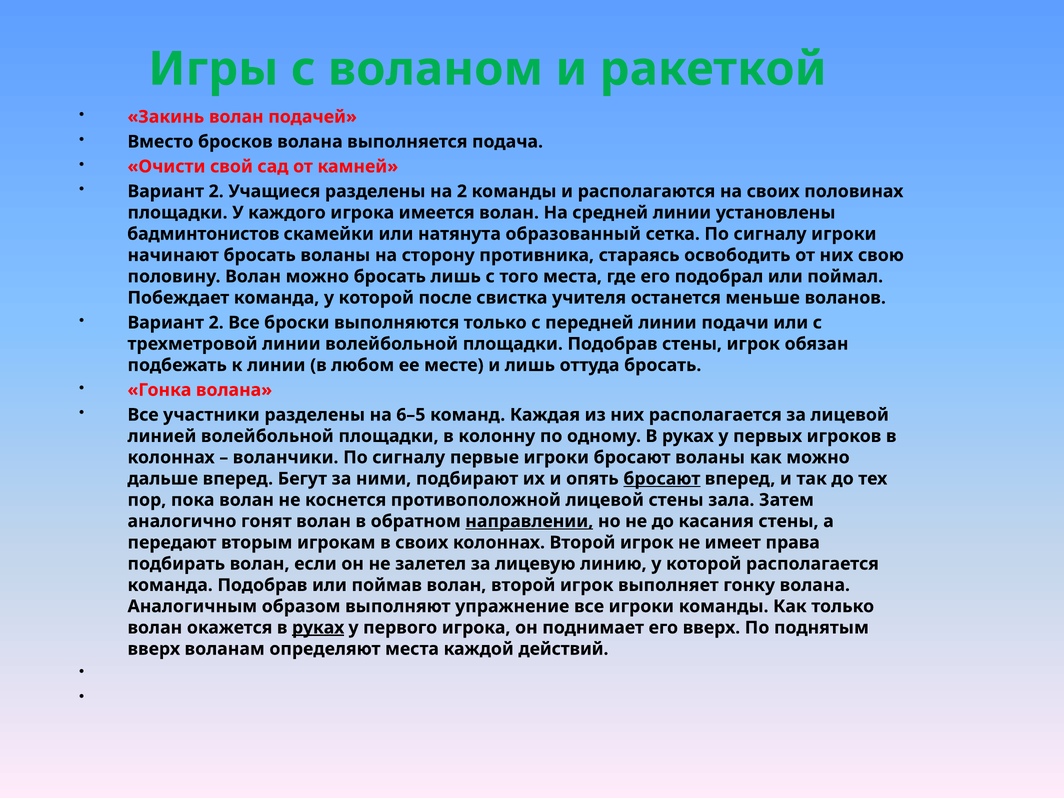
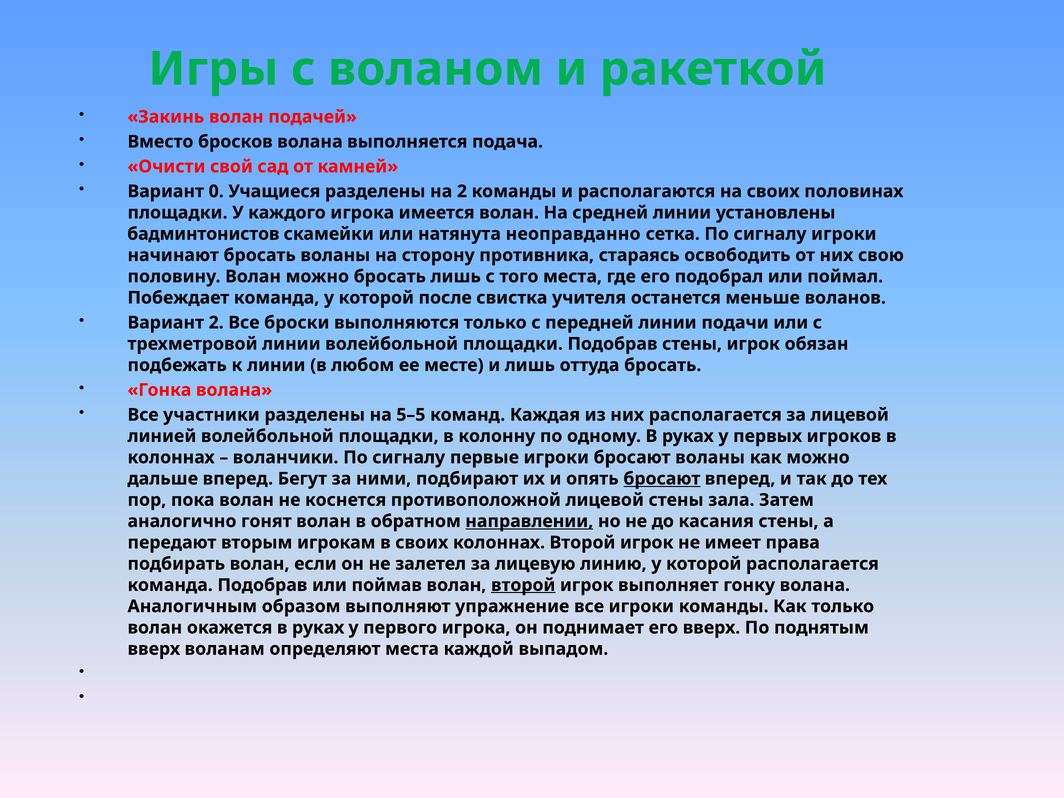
2: 2 -> 0 (216, 191)
образованный: образованный -> неоправданно (573, 234)
6–5: 6–5 -> 5–5 (411, 415)
второй underline: none -> present (523, 585)
руках underline: present -> none (318, 628)
действий: действий -> выпадом (563, 649)
